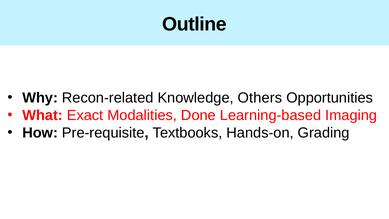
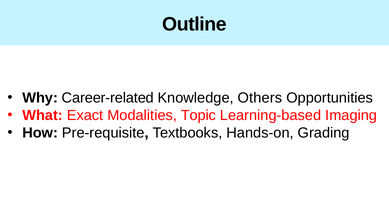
Recon-related: Recon-related -> Career-related (108, 98)
Done: Done -> Topic (198, 115)
